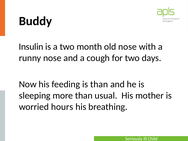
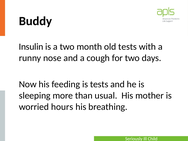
old nose: nose -> tests (128, 47)
is than: than -> tests (99, 84)
